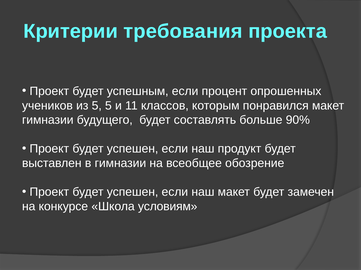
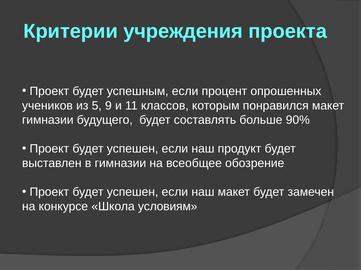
требования: требования -> учреждения (183, 31)
5 5: 5 -> 9 (108, 106)
